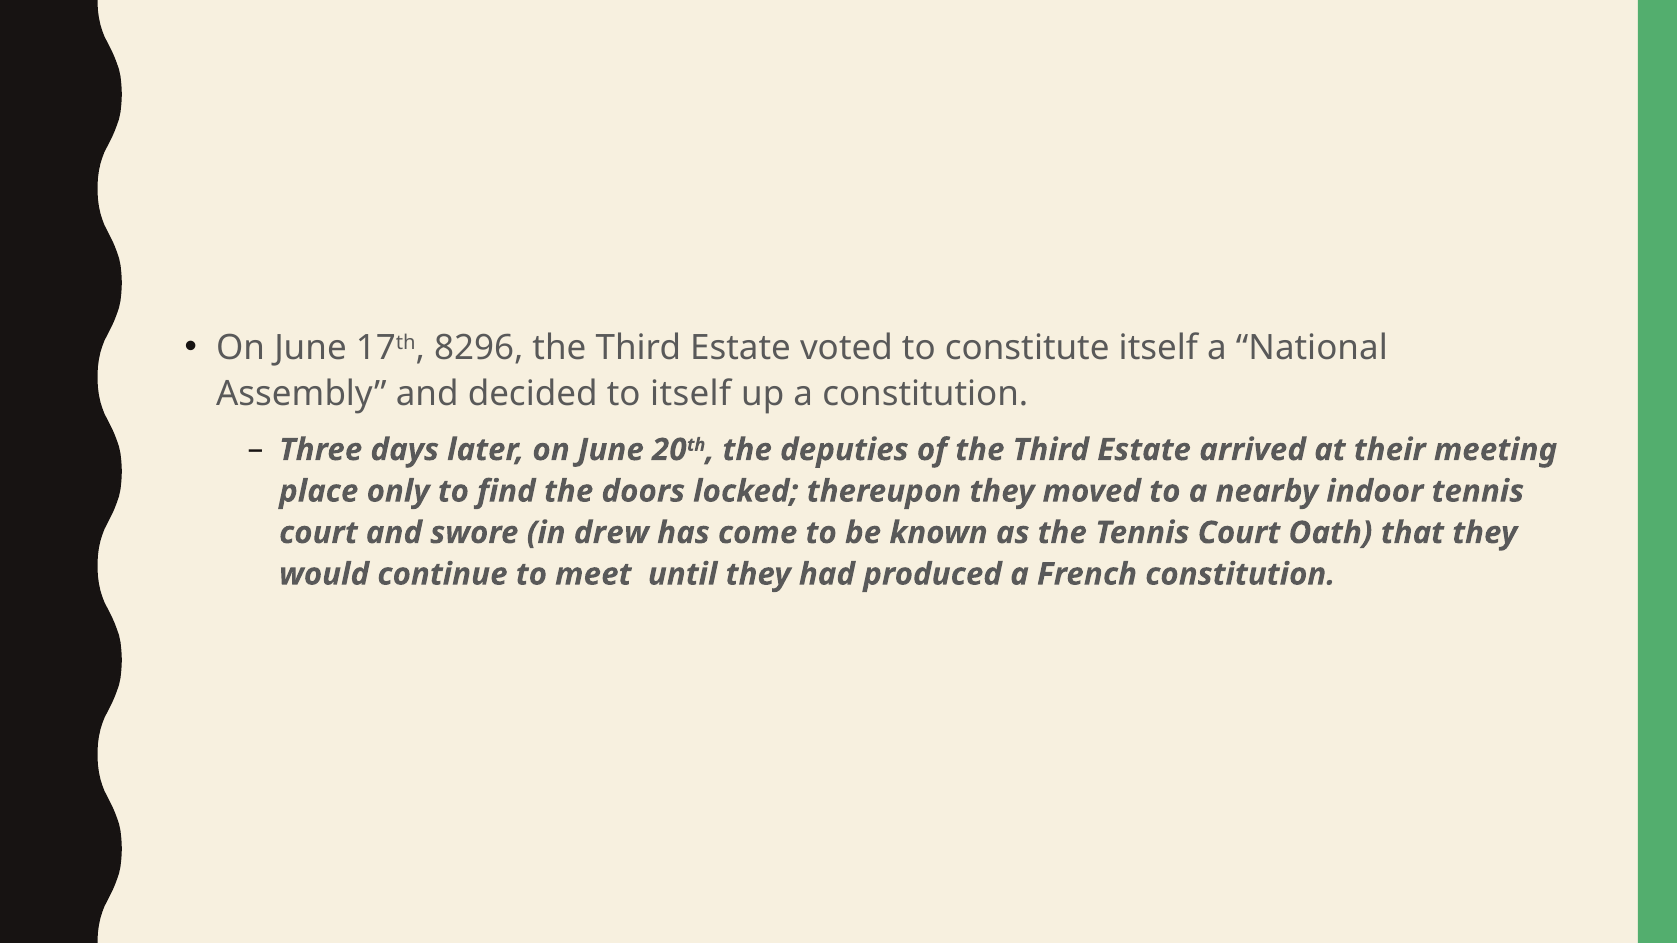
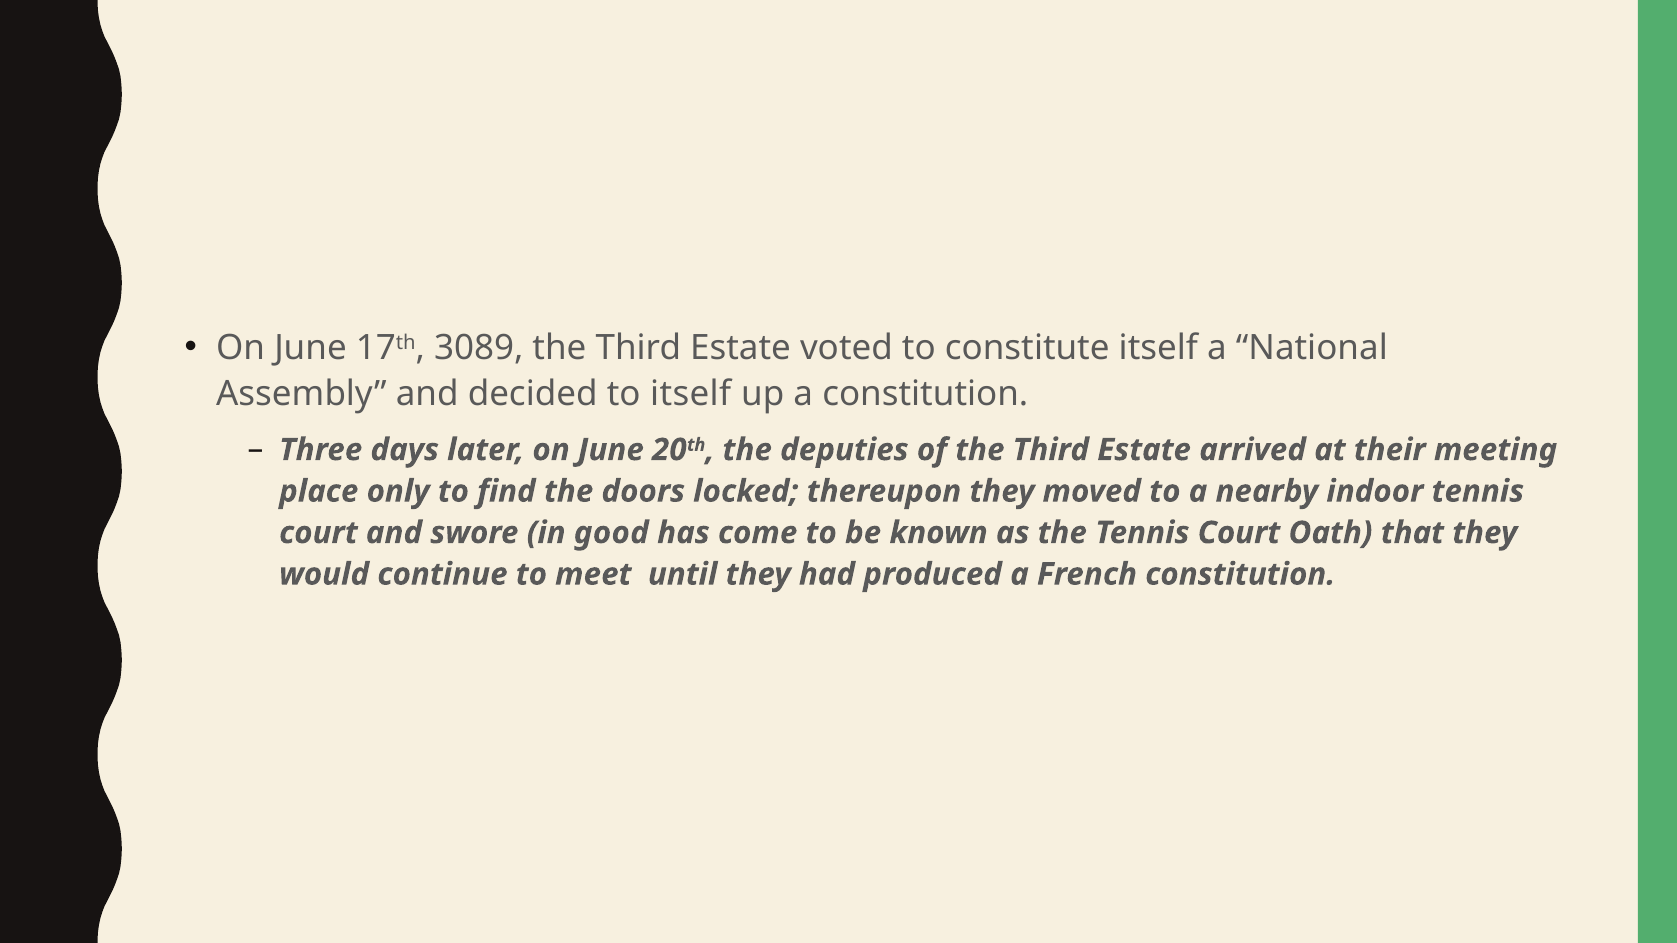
8296: 8296 -> 3089 (479, 348)
drew: drew -> good (611, 533)
